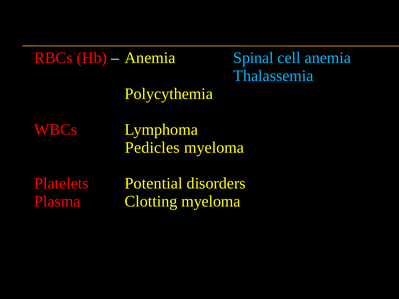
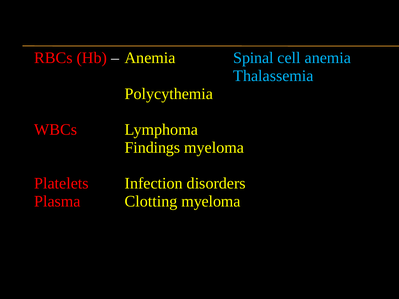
Pedicles: Pedicles -> Findings (152, 148)
Potential: Potential -> Infection (154, 184)
